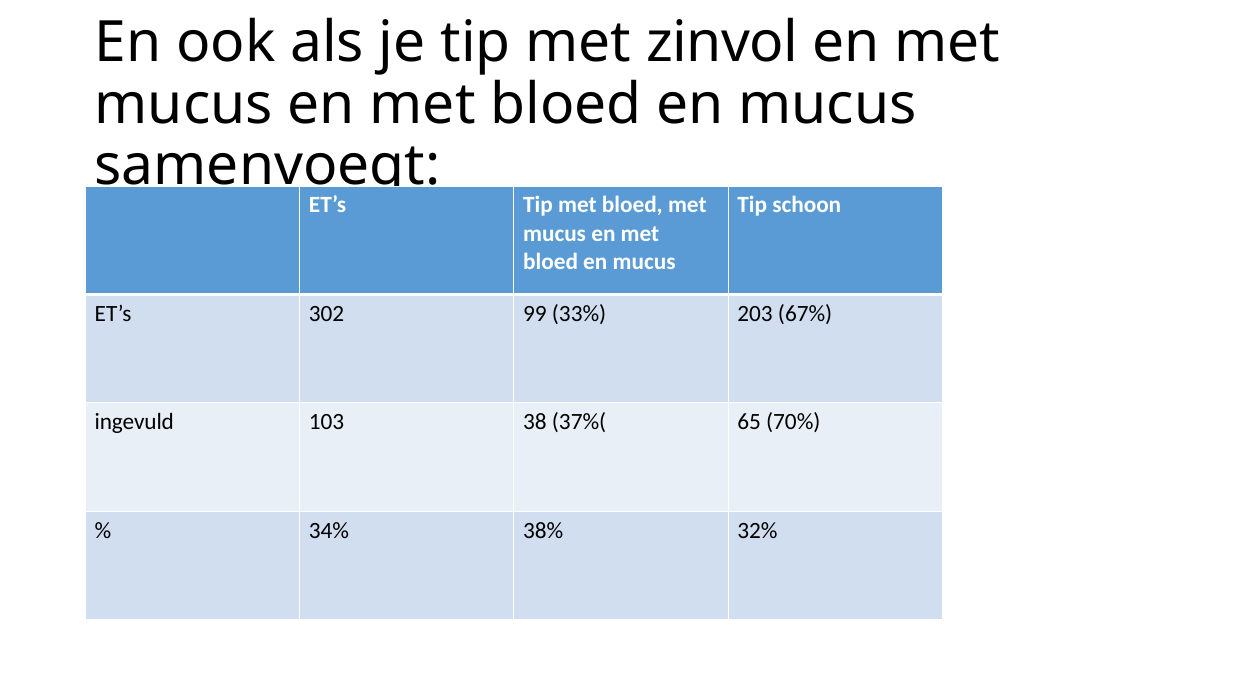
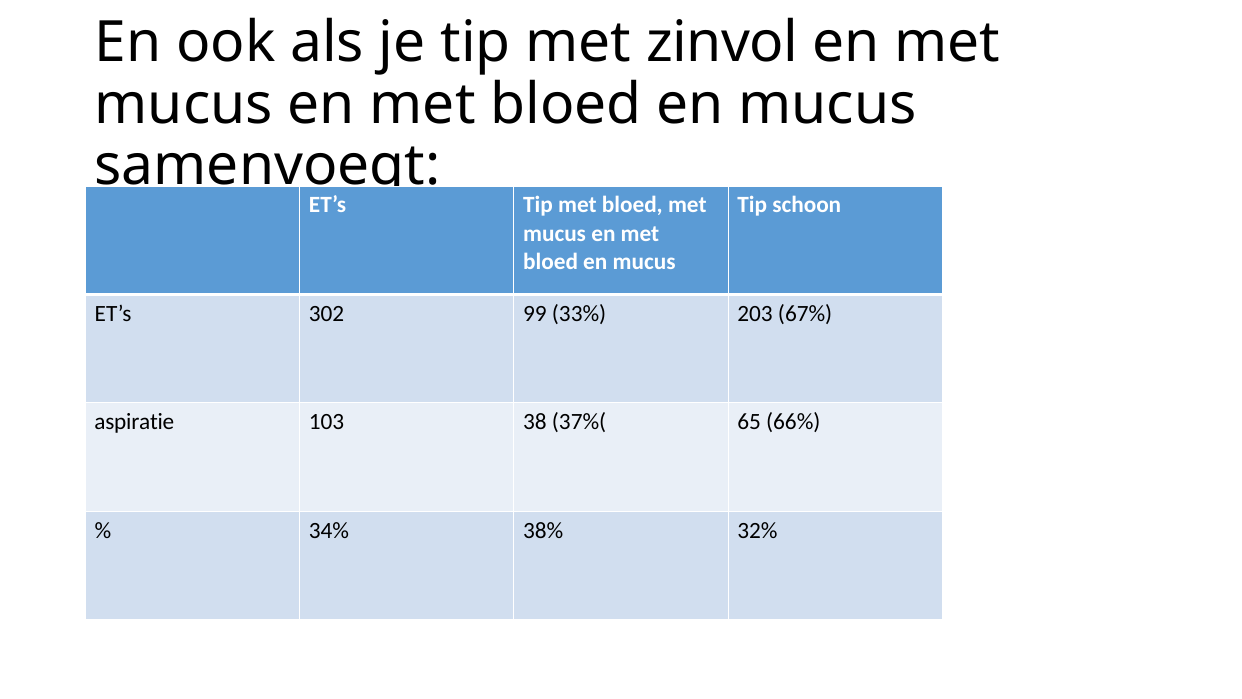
ingevuld: ingevuld -> aspiratie (134, 422)
70%: 70% -> 66% (793, 422)
